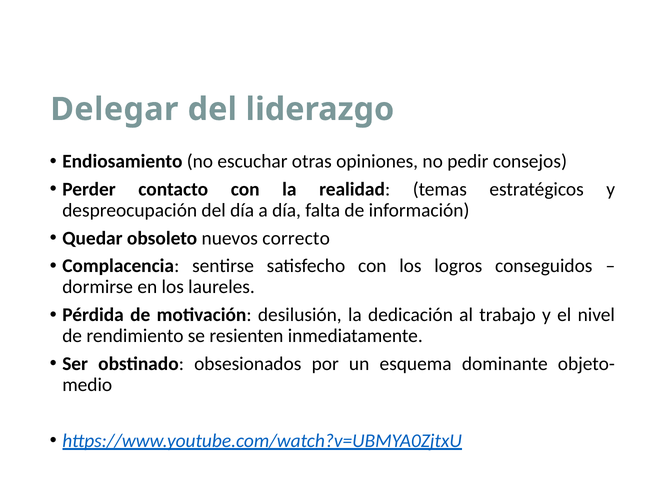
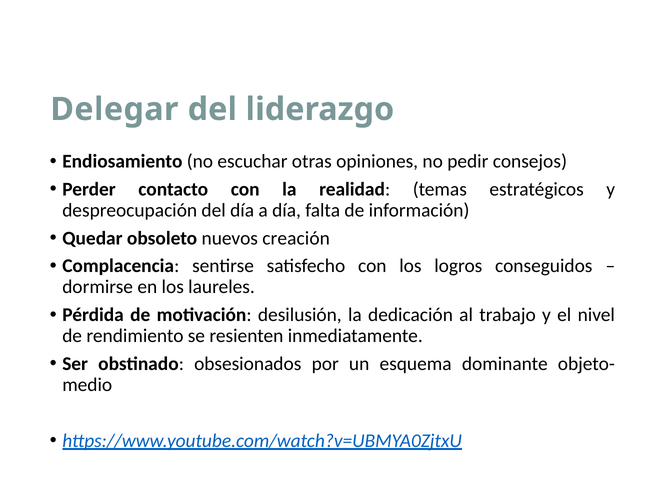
correcto: correcto -> creación (296, 238)
